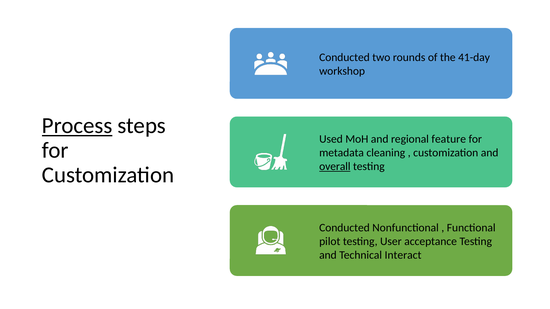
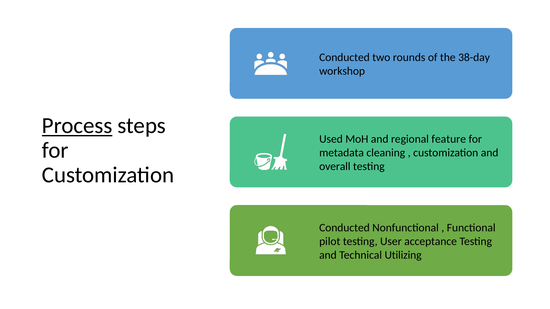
41-day: 41-day -> 38-day (474, 57)
overall underline: present -> none (335, 167)
Interact: Interact -> Utilizing (403, 255)
